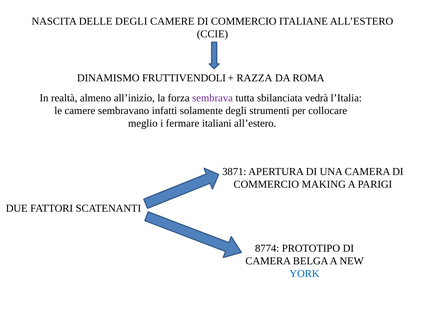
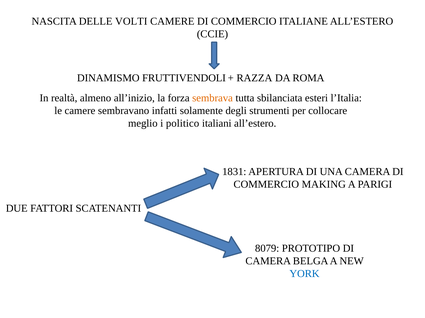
DELLE DEGLI: DEGLI -> VOLTI (131, 21)
sembrava colour: purple -> orange (213, 98)
vedrà: vedrà -> esteri (316, 98)
fermare: fermare -> politico (183, 124)
3871: 3871 -> 1831 (234, 172)
8774: 8774 -> 8079 (267, 249)
